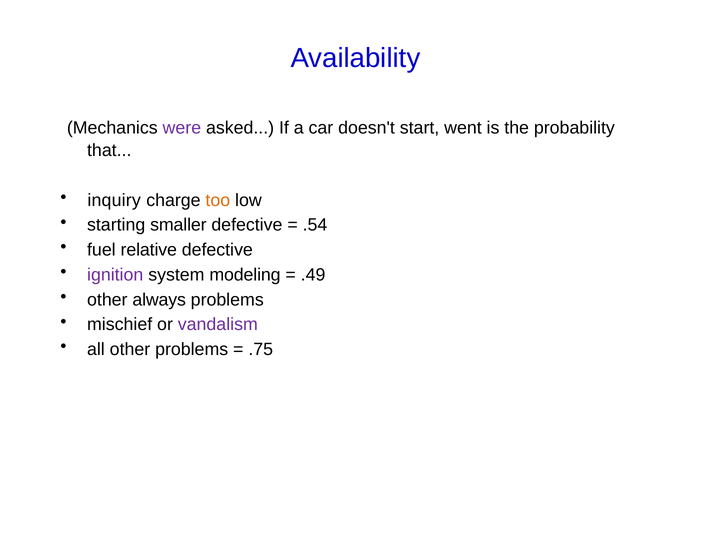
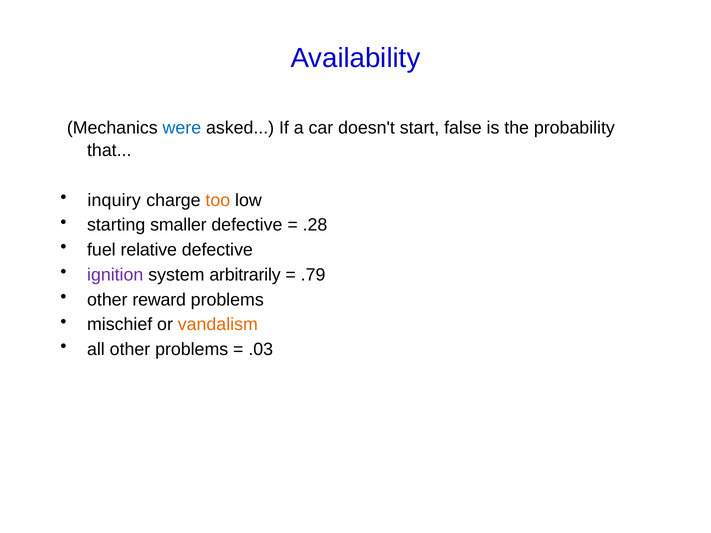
were colour: purple -> blue (182, 128)
went: went -> false (463, 128)
.54: .54 -> .28 (315, 225)
modeling: modeling -> arbitrarily (245, 275)
.49: .49 -> .79 (313, 275)
always: always -> reward (159, 300)
vandalism colour: purple -> orange (218, 325)
.75: .75 -> .03 (261, 350)
